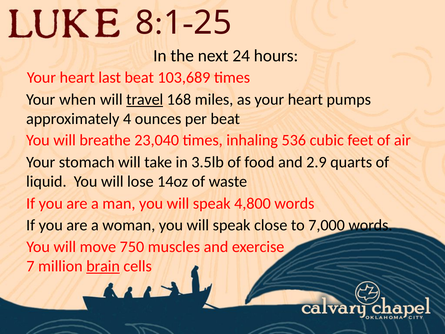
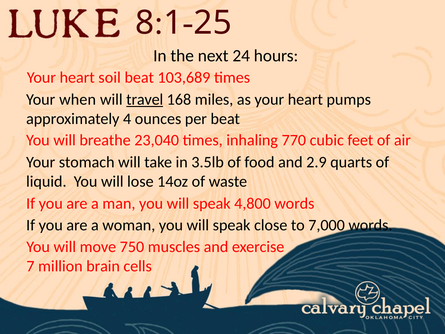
last: last -> soil (110, 78)
536: 536 -> 770 (294, 140)
brain underline: present -> none (103, 266)
